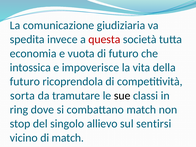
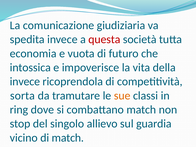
futuro: futuro -> invece (25, 82)
sue colour: black -> orange (122, 96)
sentirsi: sentirsi -> guardia (154, 124)
